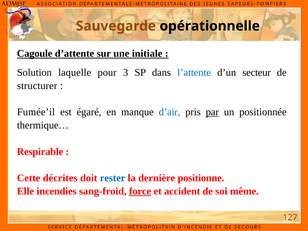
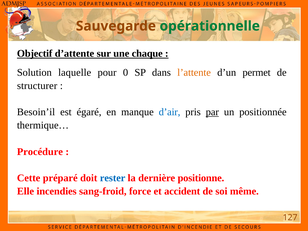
opérationnelle colour: black -> green (210, 26)
Cagoule: Cagoule -> Objectif (35, 54)
initiale: initiale -> chaque (147, 54)
3: 3 -> 0 (126, 73)
l’attente colour: blue -> orange (194, 73)
secteur: secteur -> permet (257, 73)
Fumée’il: Fumée’il -> Besoin’il (36, 112)
Respirable: Respirable -> Procédure (40, 152)
décrites: décrites -> préparé (60, 178)
force underline: present -> none (140, 191)
